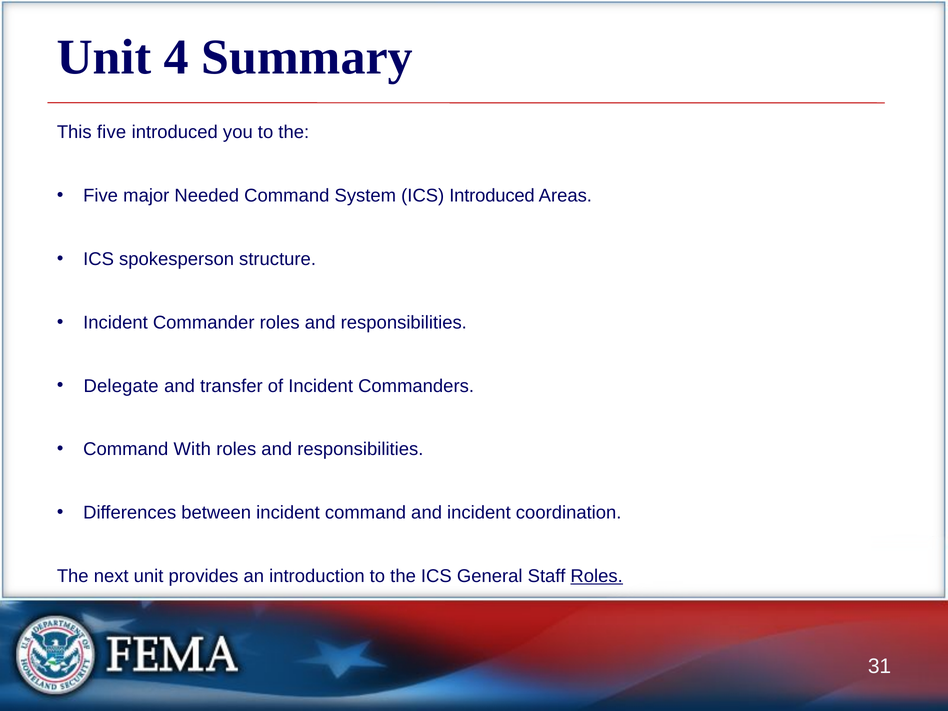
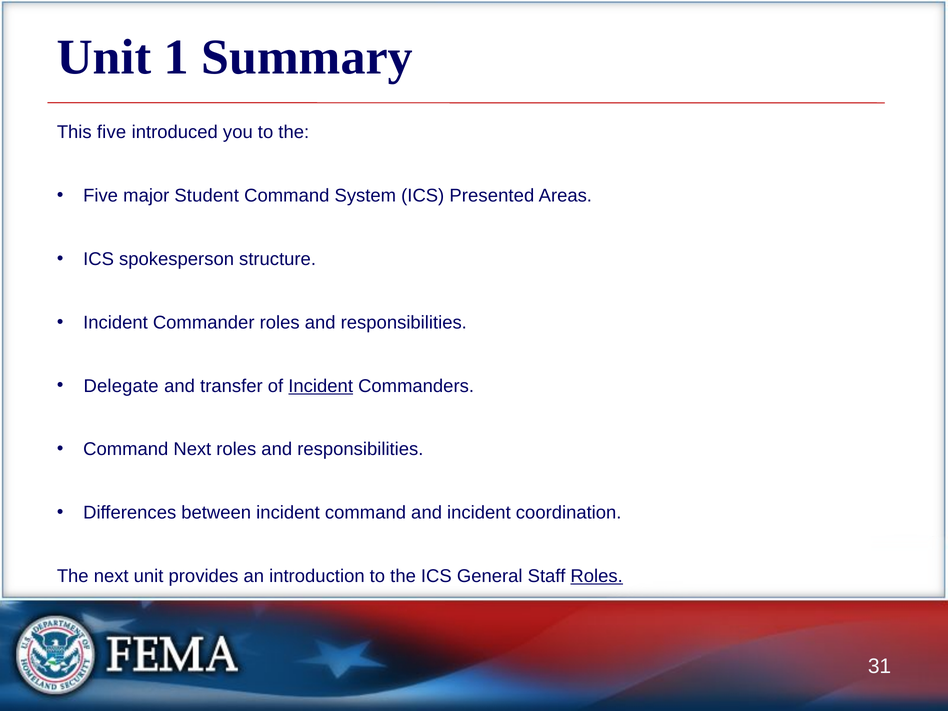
4: 4 -> 1 (176, 57)
Needed: Needed -> Student (207, 196)
ICS Introduced: Introduced -> Presented (492, 196)
Incident underline: none -> present (321, 386)
Command With: With -> Next (192, 449)
